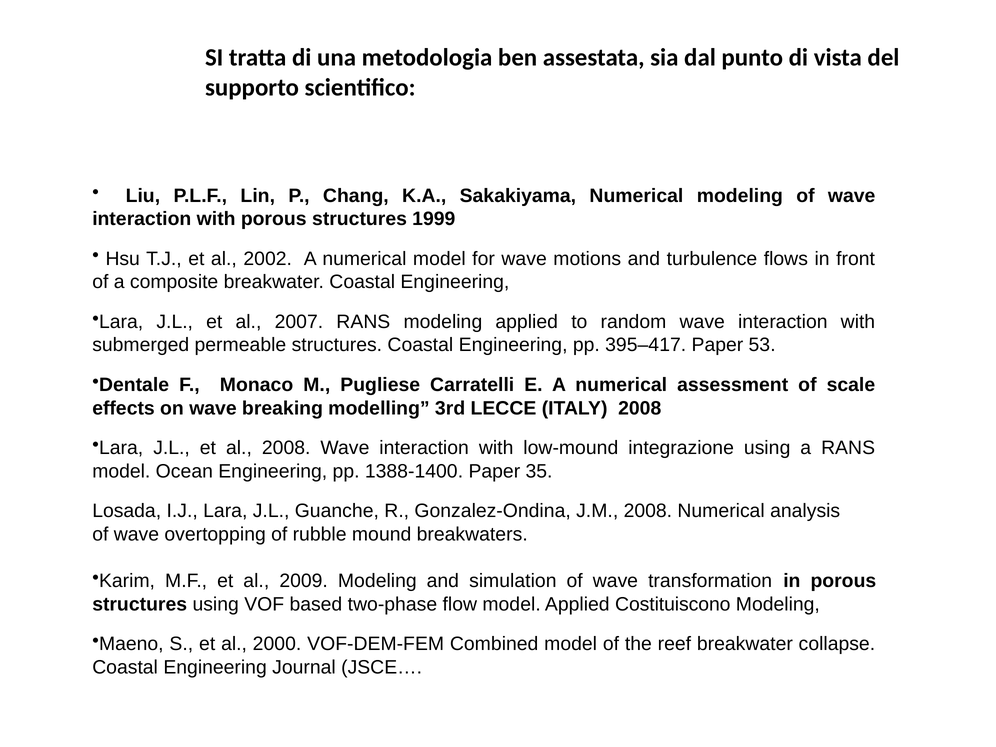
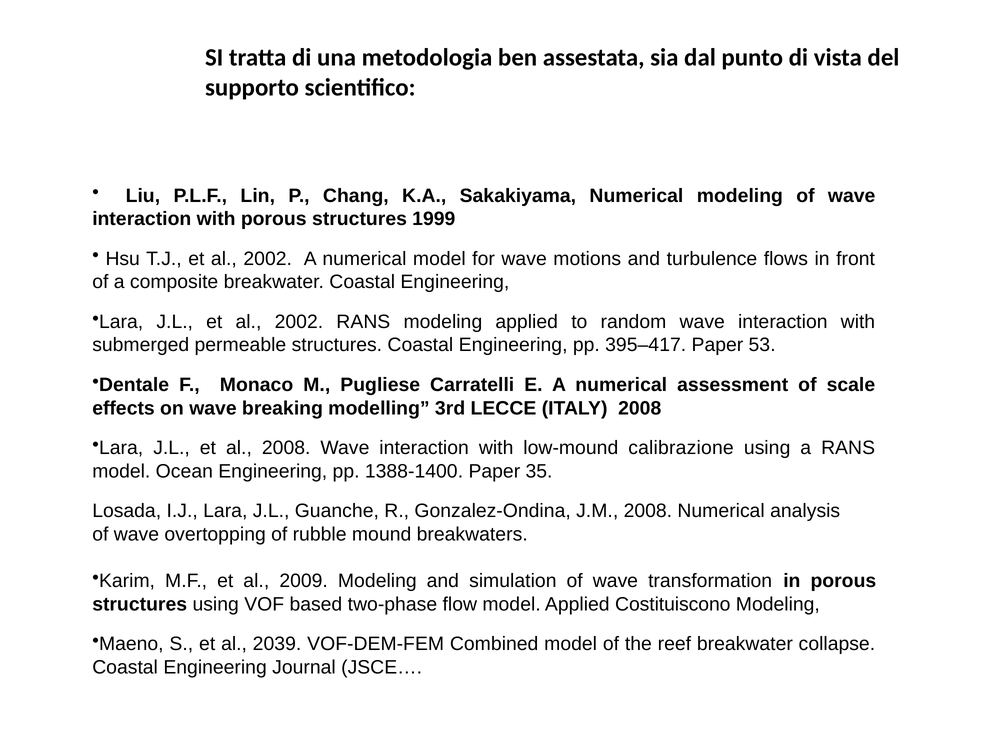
J.L et al 2007: 2007 -> 2002 (299, 322)
integrazione: integrazione -> calibrazione (681, 448)
2000: 2000 -> 2039 (277, 644)
